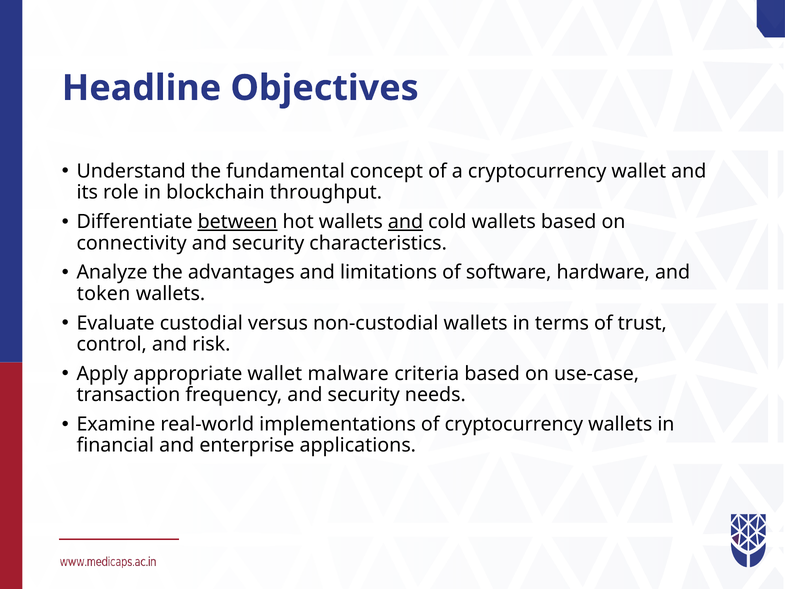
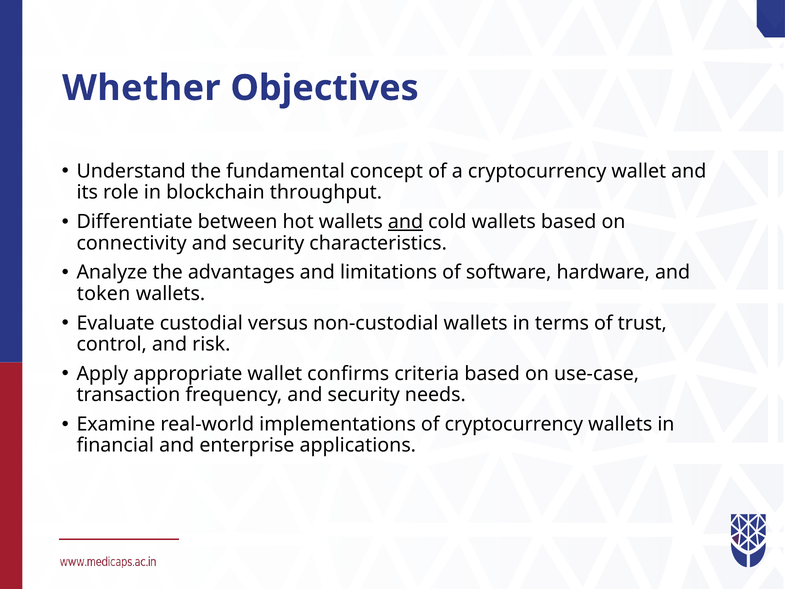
Headline: Headline -> Whether (141, 88)
between underline: present -> none (238, 222)
malware: malware -> confirms (348, 374)
